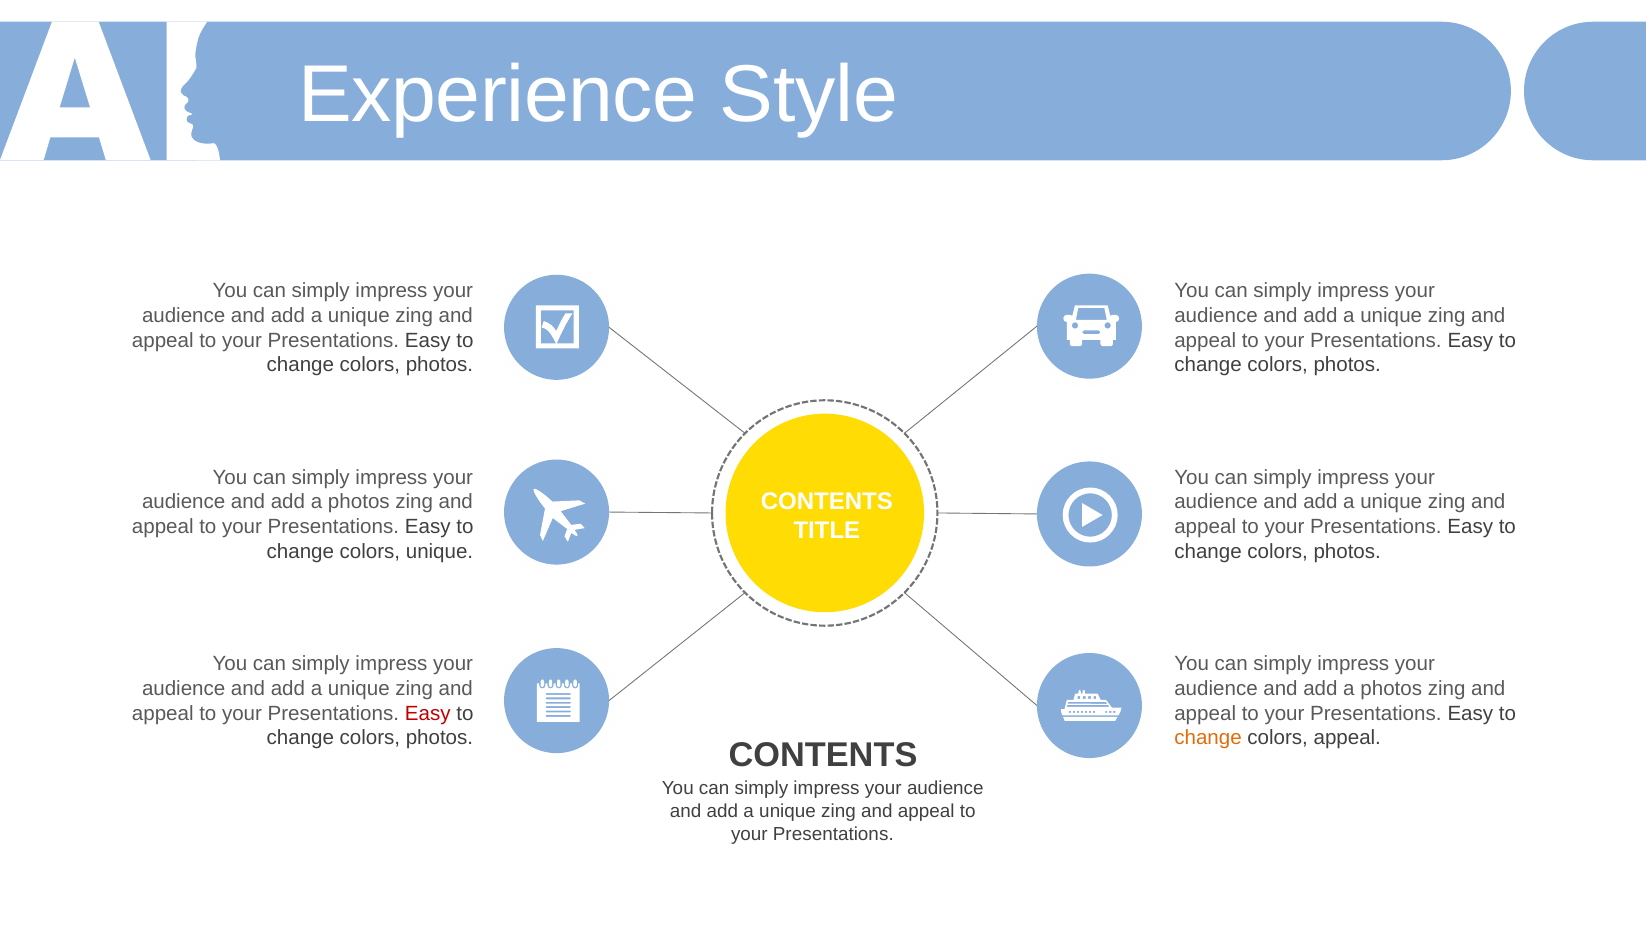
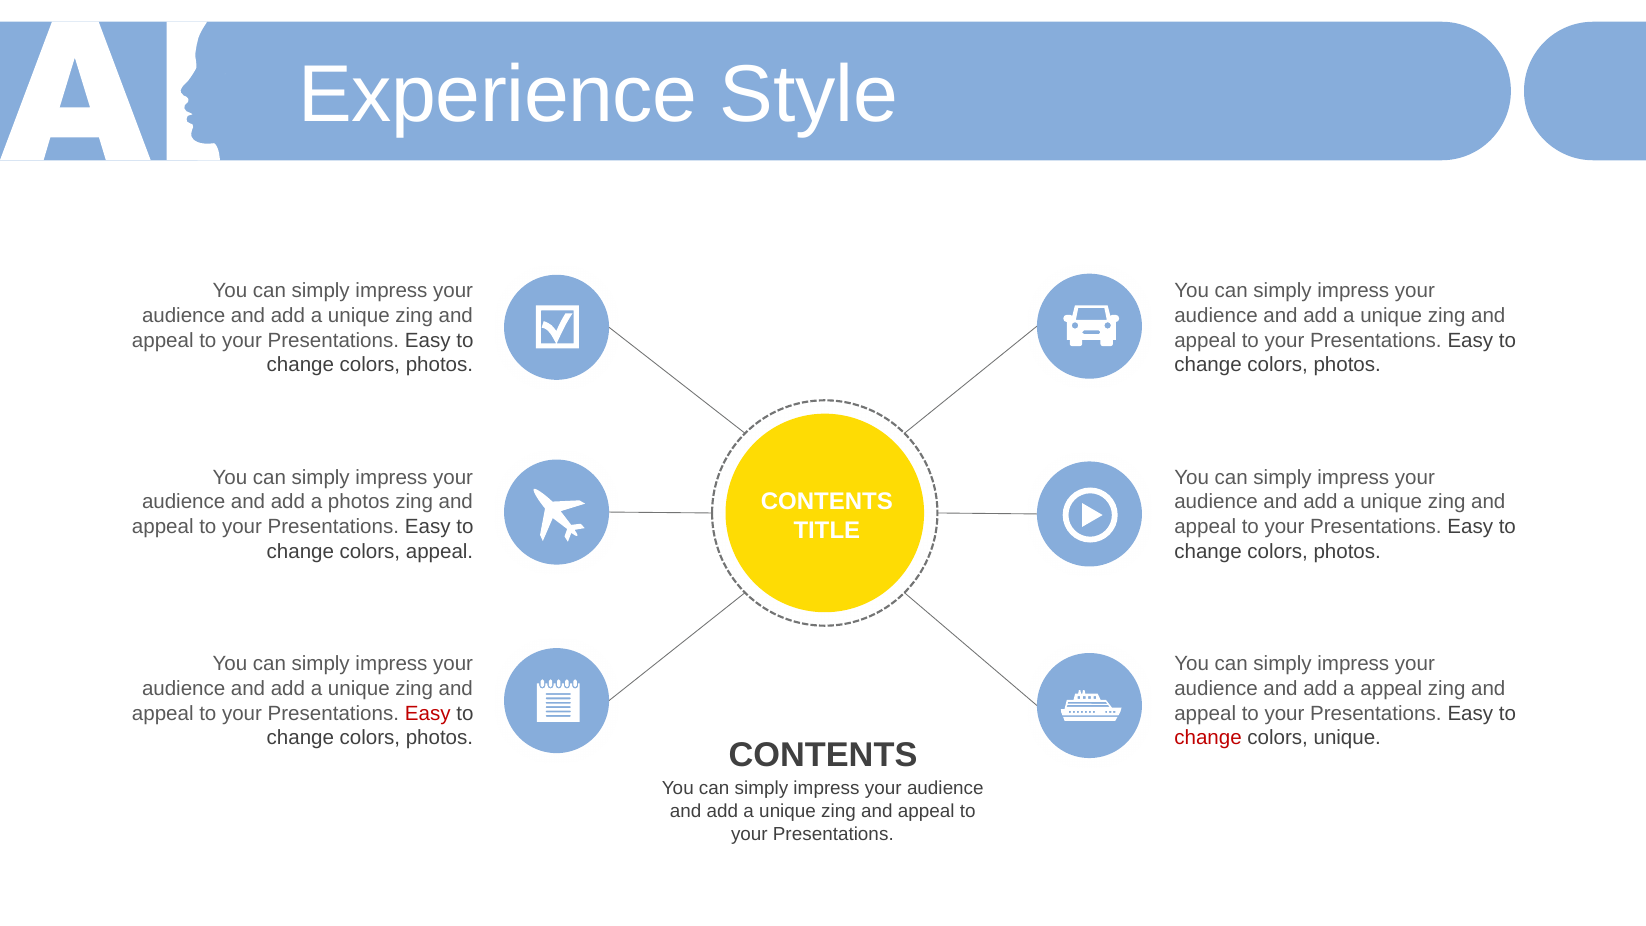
colors unique: unique -> appeal (440, 552)
photos: photos -> appeal (1391, 689)
change colour: orange -> red (1208, 738)
colors appeal: appeal -> unique (1347, 738)
